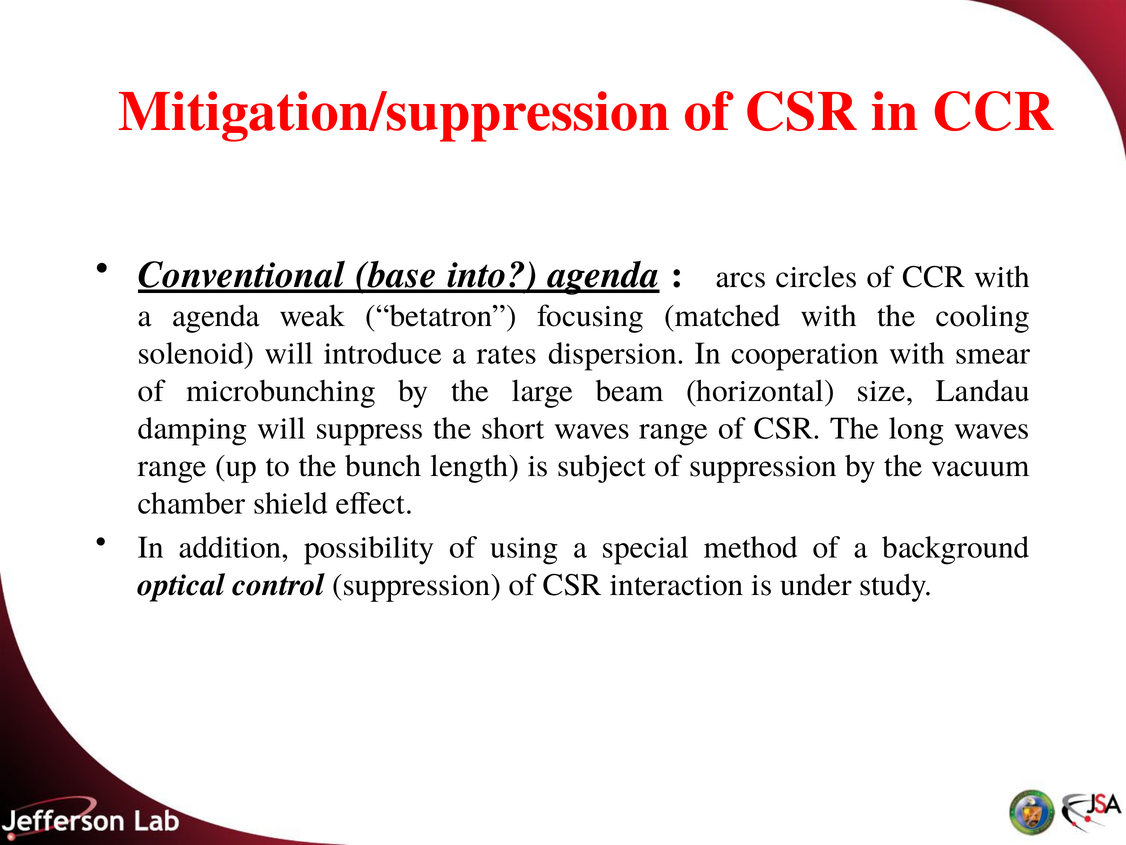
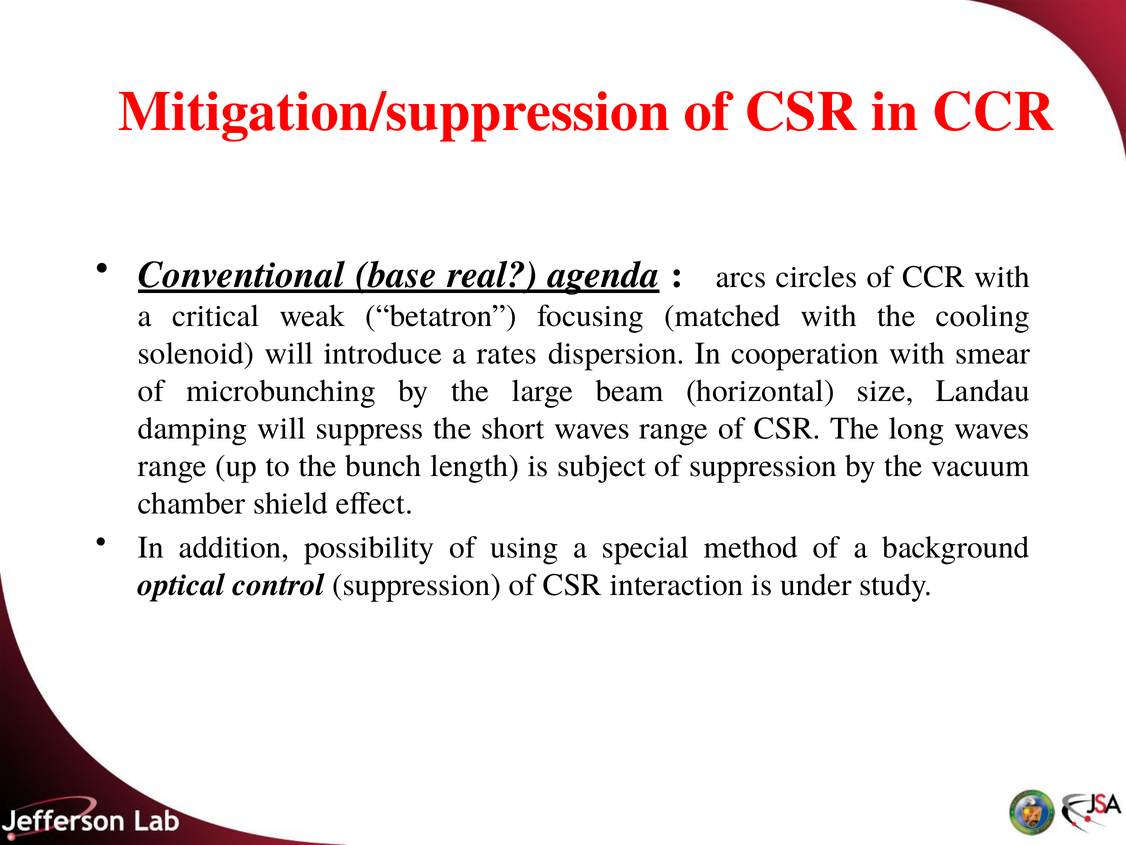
into: into -> real (493, 275)
a agenda: agenda -> critical (216, 316)
